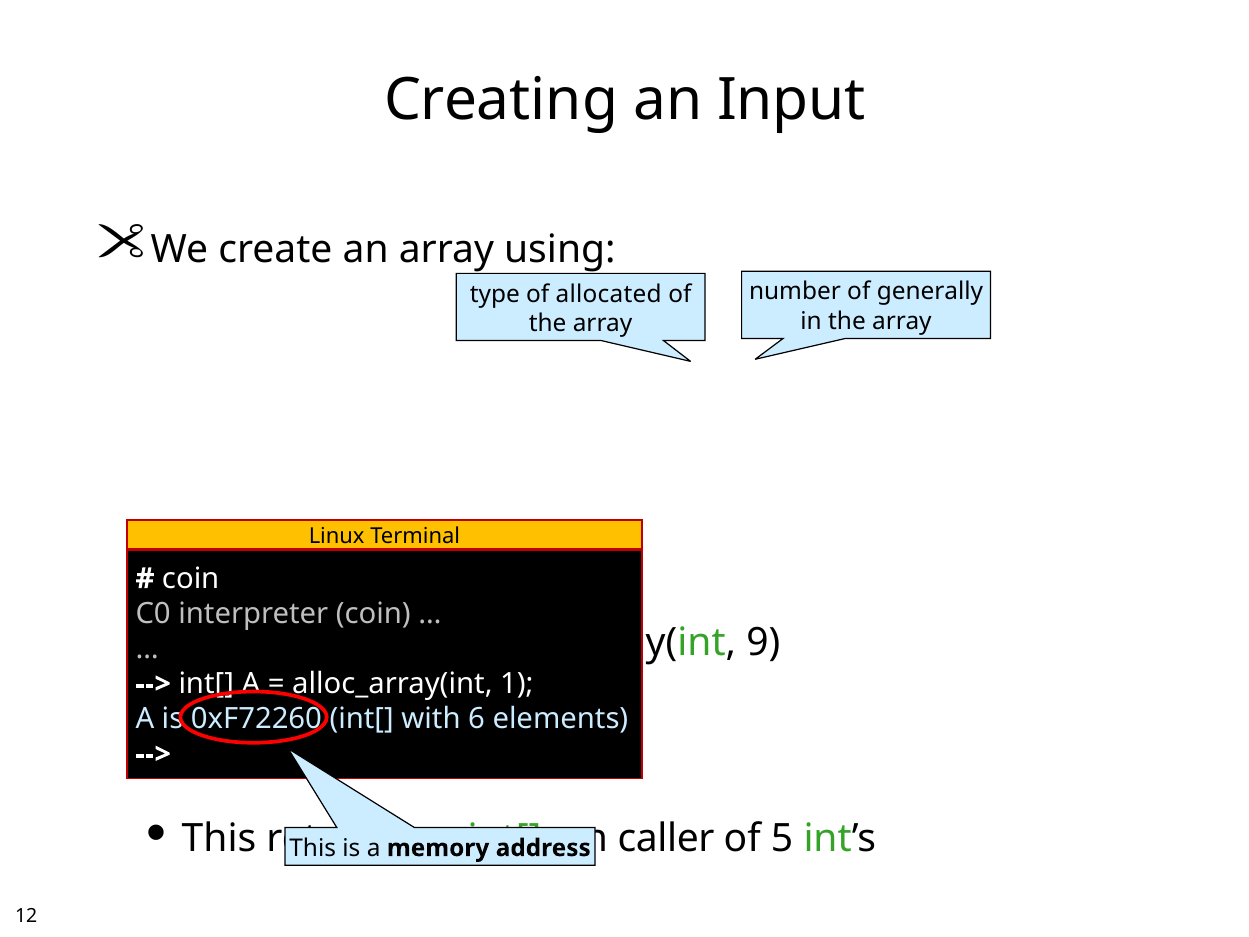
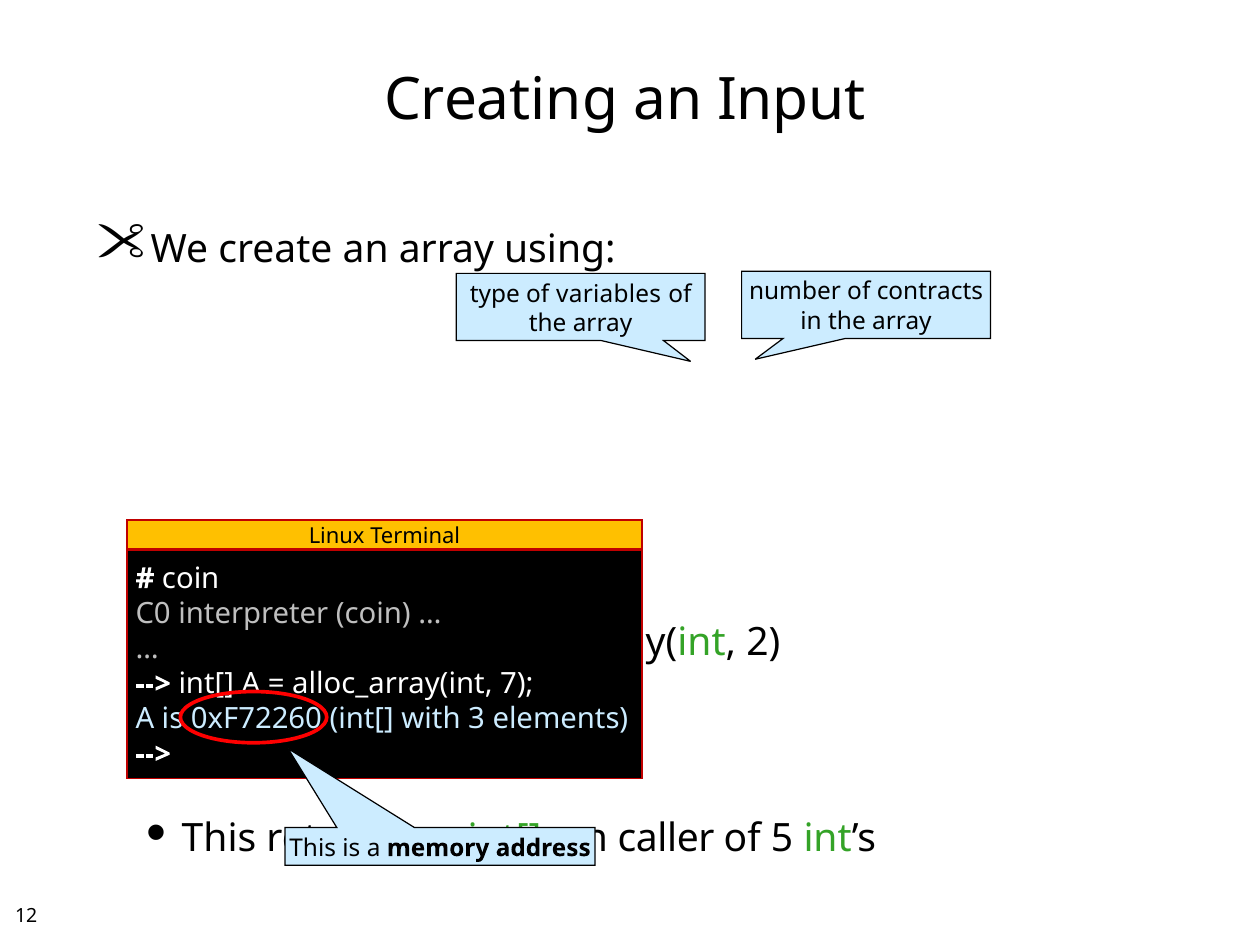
generally: generally -> contracts (930, 292)
allocated: allocated -> variables (609, 294)
9: 9 -> 2 (763, 642)
1: 1 -> 7 (517, 684)
6: 6 -> 3 (476, 719)
